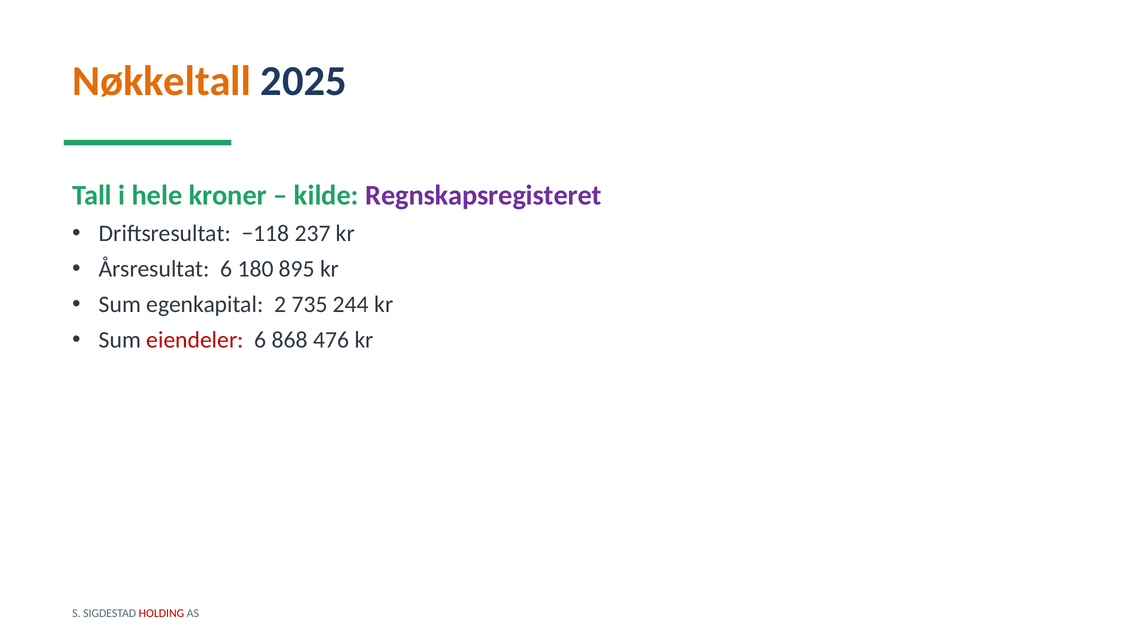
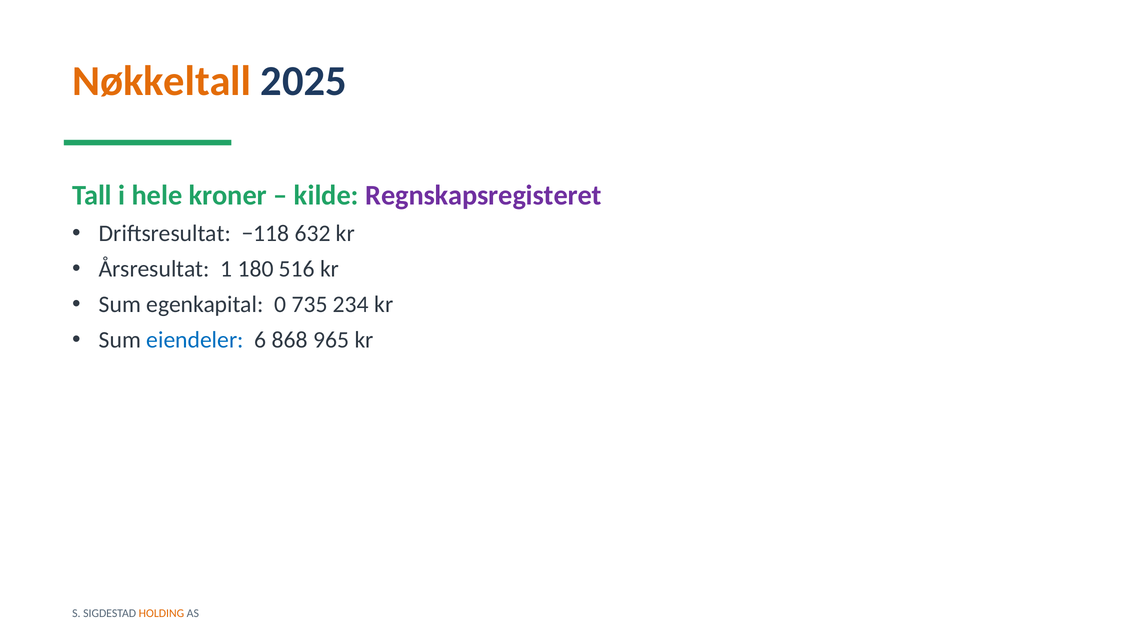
237: 237 -> 632 (313, 233)
Årsresultat 6: 6 -> 1 (226, 269)
895: 895 -> 516 (297, 269)
2: 2 -> 0 (280, 304)
244: 244 -> 234 (351, 304)
eiendeler colour: red -> blue (195, 340)
476: 476 -> 965 (331, 340)
HOLDING colour: red -> orange (161, 613)
